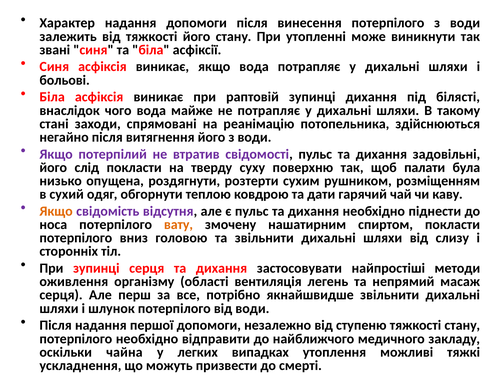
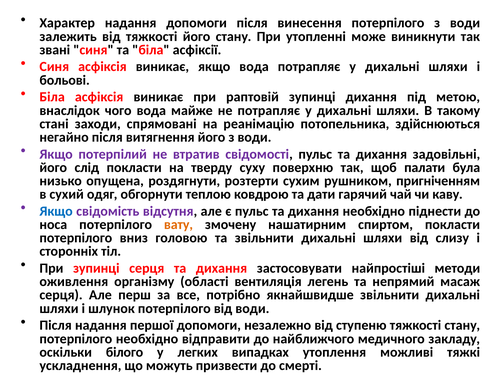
білясті: білясті -> метою (458, 97)
розміщенням: розміщенням -> пригніченням (438, 181)
Якщо colour: orange -> blue (56, 211)
чайна: чайна -> білого (125, 352)
